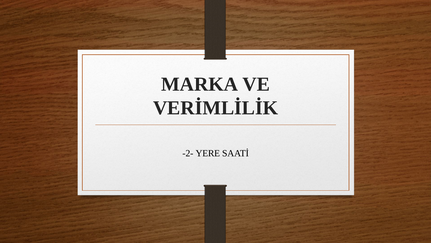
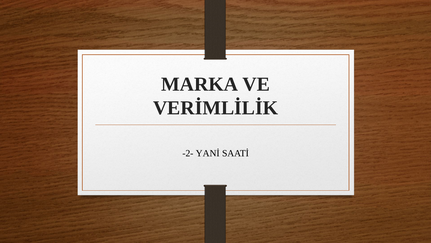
YERE: YERE -> YANİ (208, 153)
